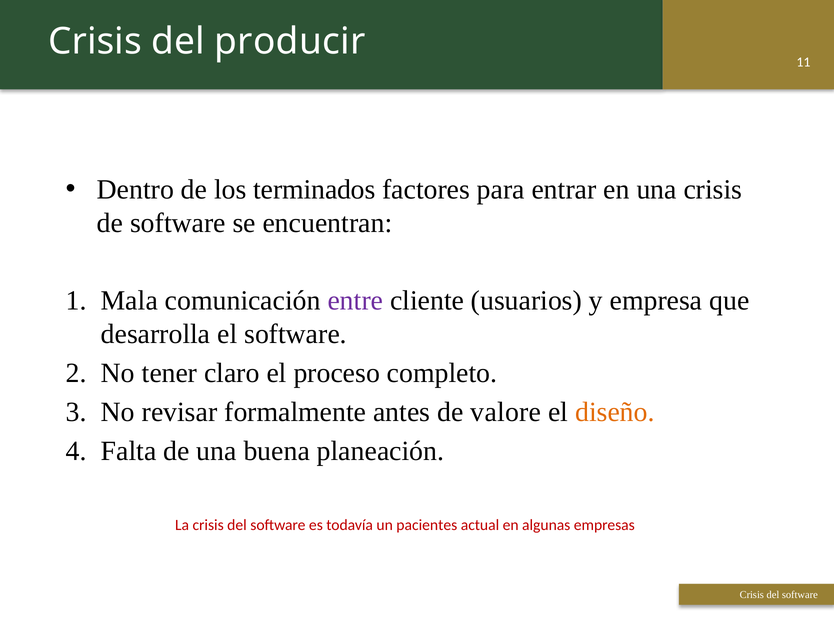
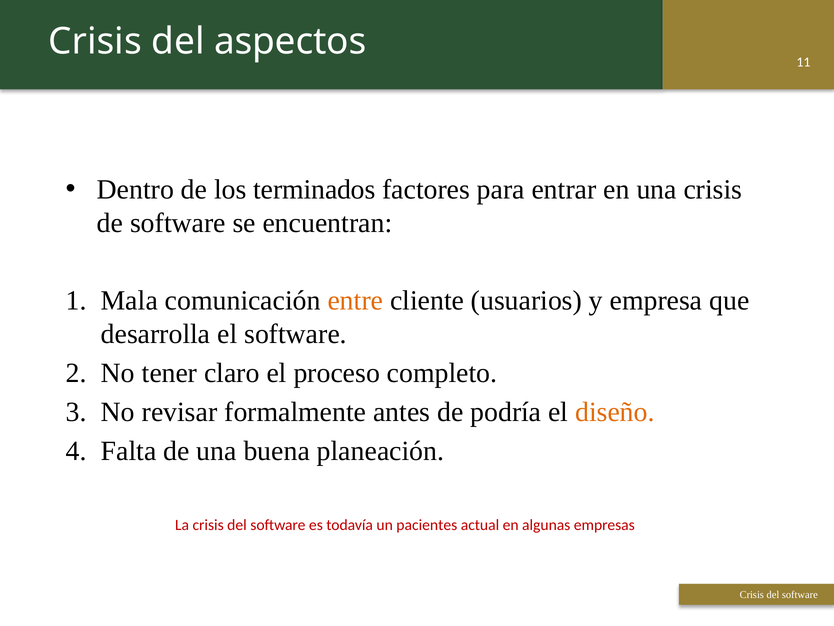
producir: producir -> aspectos (290, 41)
entre colour: purple -> orange (355, 300)
valore: valore -> podría (506, 412)
